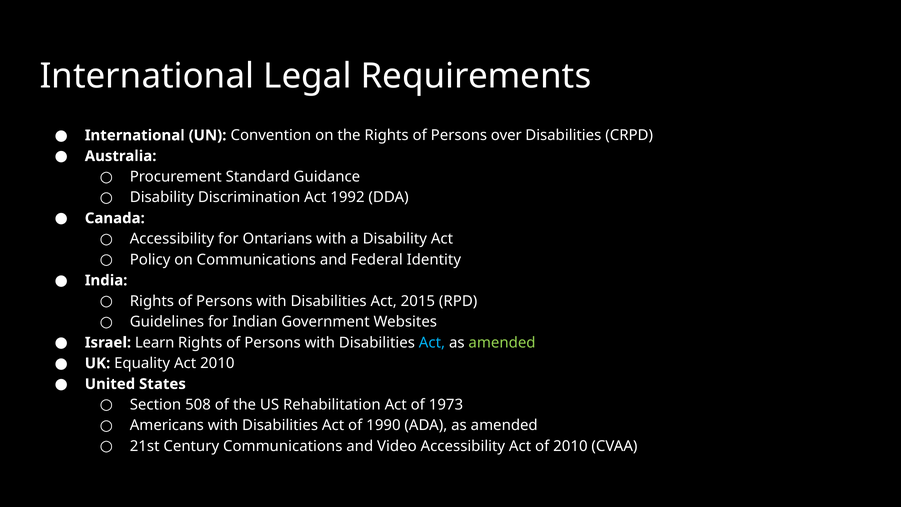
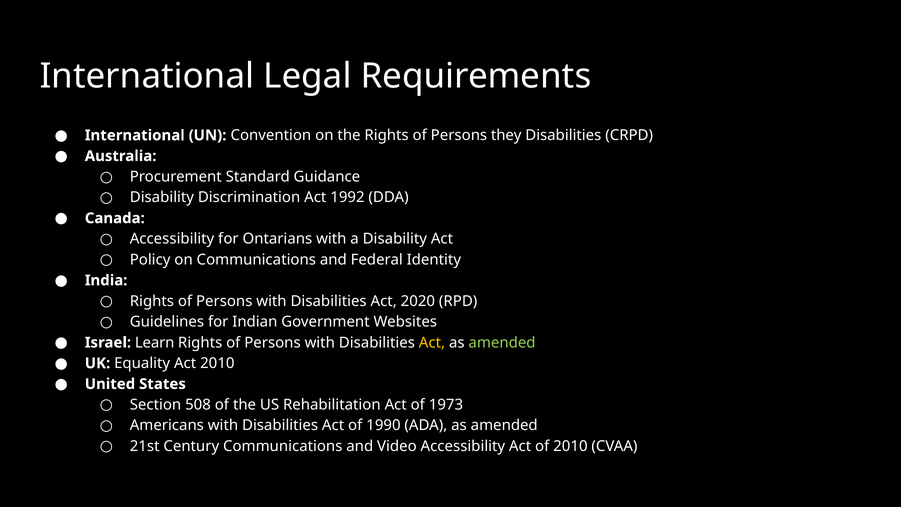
over: over -> they (506, 135)
2015: 2015 -> 2020 (418, 301)
Act colour: light blue -> yellow (432, 342)
